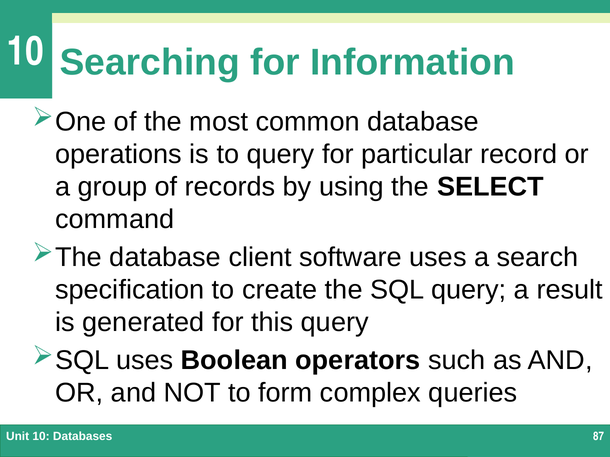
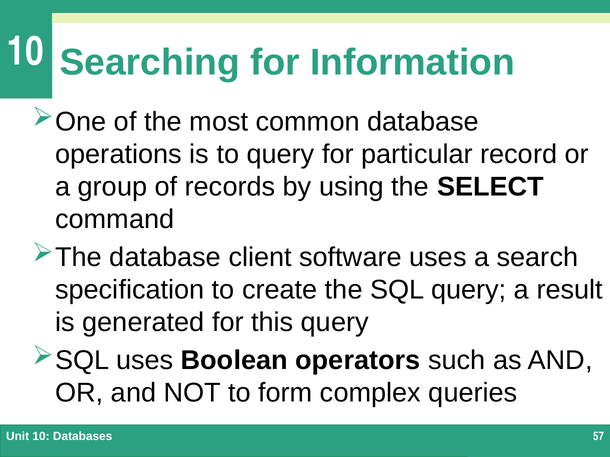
87: 87 -> 57 (599, 437)
